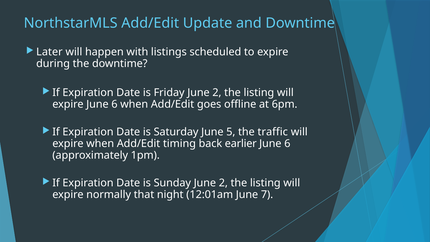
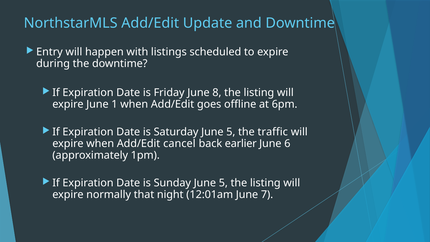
Later: Later -> Entry (49, 52)
Friday June 2: 2 -> 8 (217, 93)
expire June 6: 6 -> 1 (114, 104)
timing: timing -> cancel (179, 144)
Sunday June 2: 2 -> 5 (223, 183)
